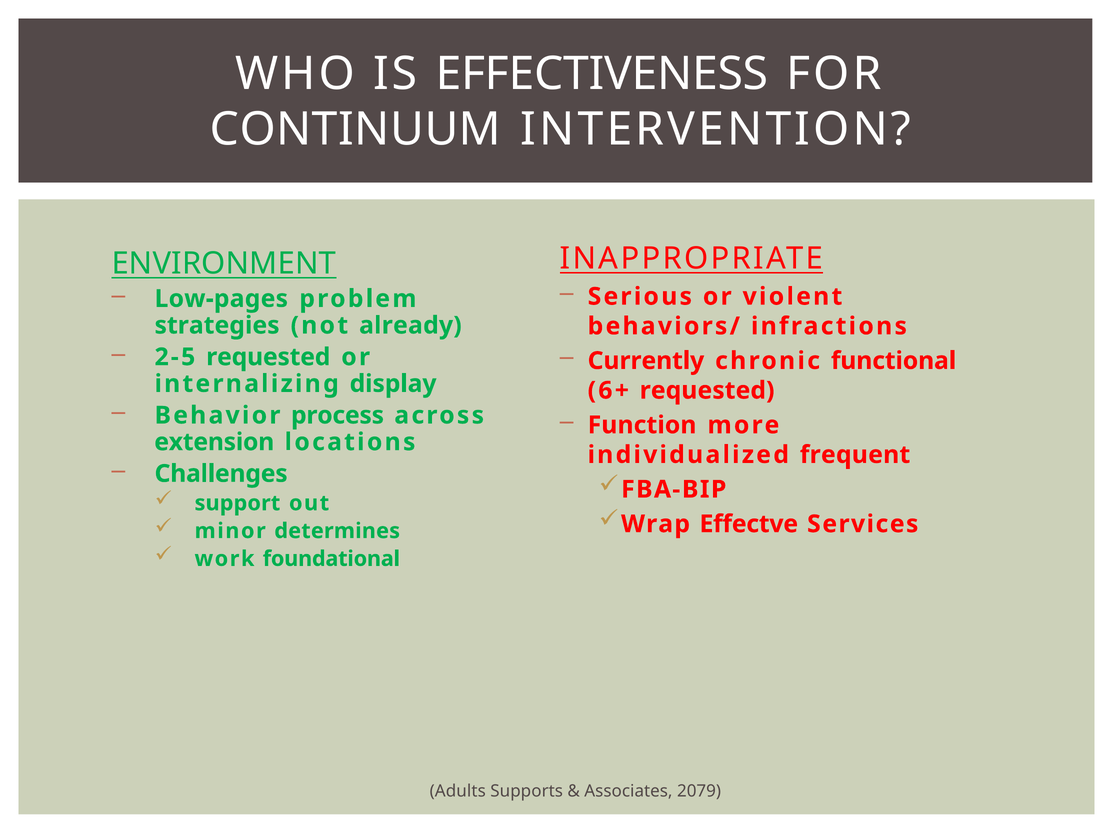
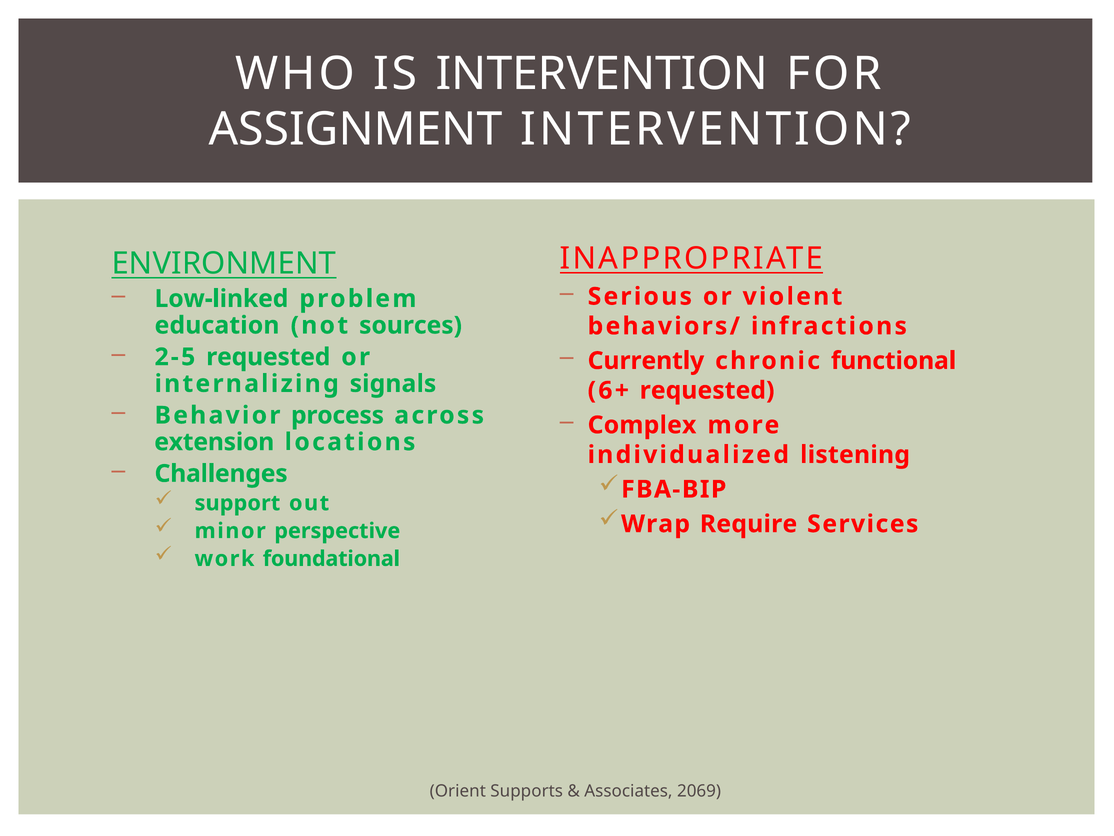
IS EFFECTIVENESS: EFFECTIVENESS -> INTERVENTION (602, 74)
CONTINUUM: CONTINUUM -> ASSIGNMENT (356, 129)
Low-pages: Low-pages -> Low-linked (221, 299)
strategies: strategies -> education (217, 325)
already: already -> sources (411, 325)
display: display -> signals (393, 383)
Function: Function -> Complex (642, 425)
frequent: frequent -> listening (855, 454)
Effectve: Effectve -> Require (749, 524)
determines: determines -> perspective (337, 531)
Adults: Adults -> Orient (458, 791)
2079: 2079 -> 2069 (699, 791)
